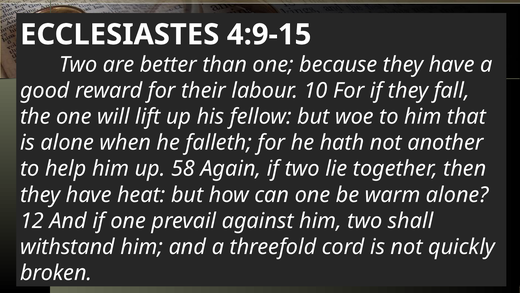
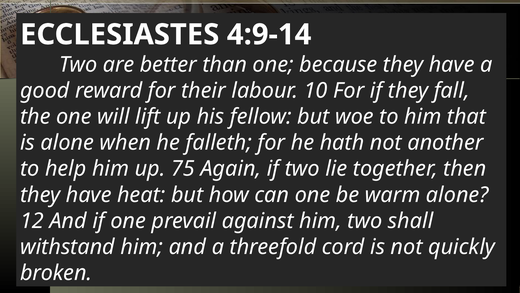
4:9-15: 4:9-15 -> 4:9-14 (269, 35)
58: 58 -> 75 (183, 169)
